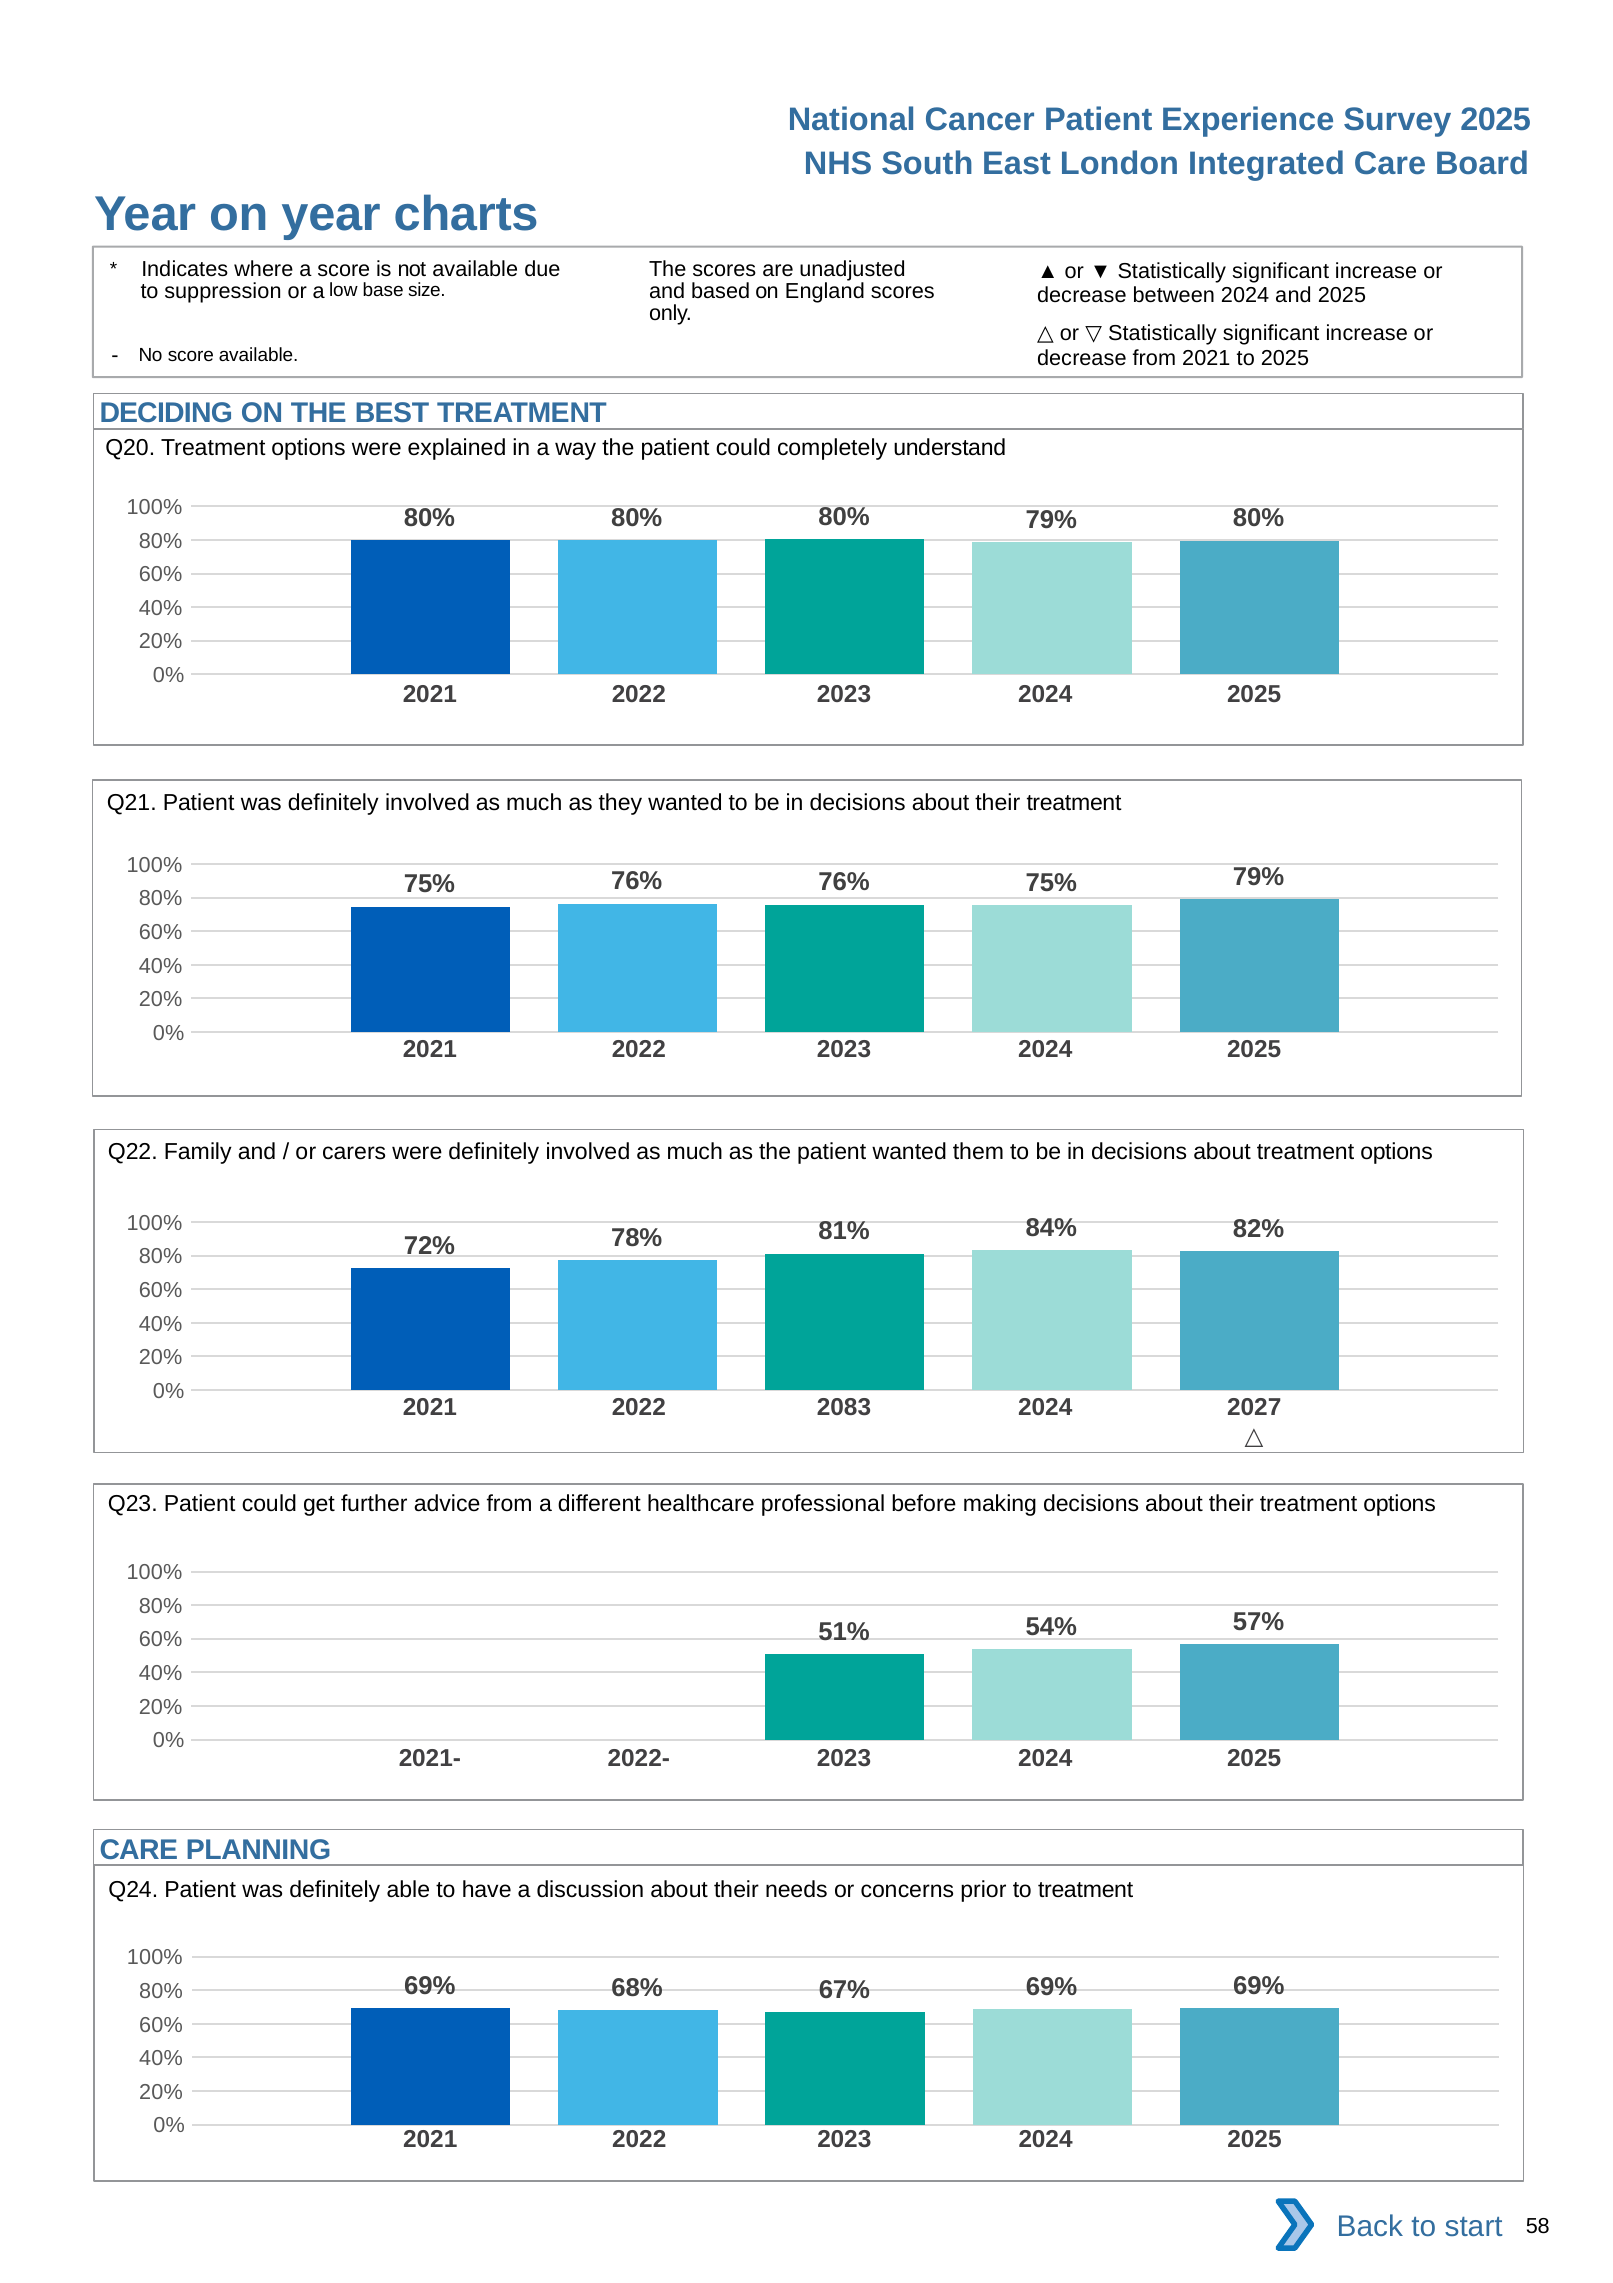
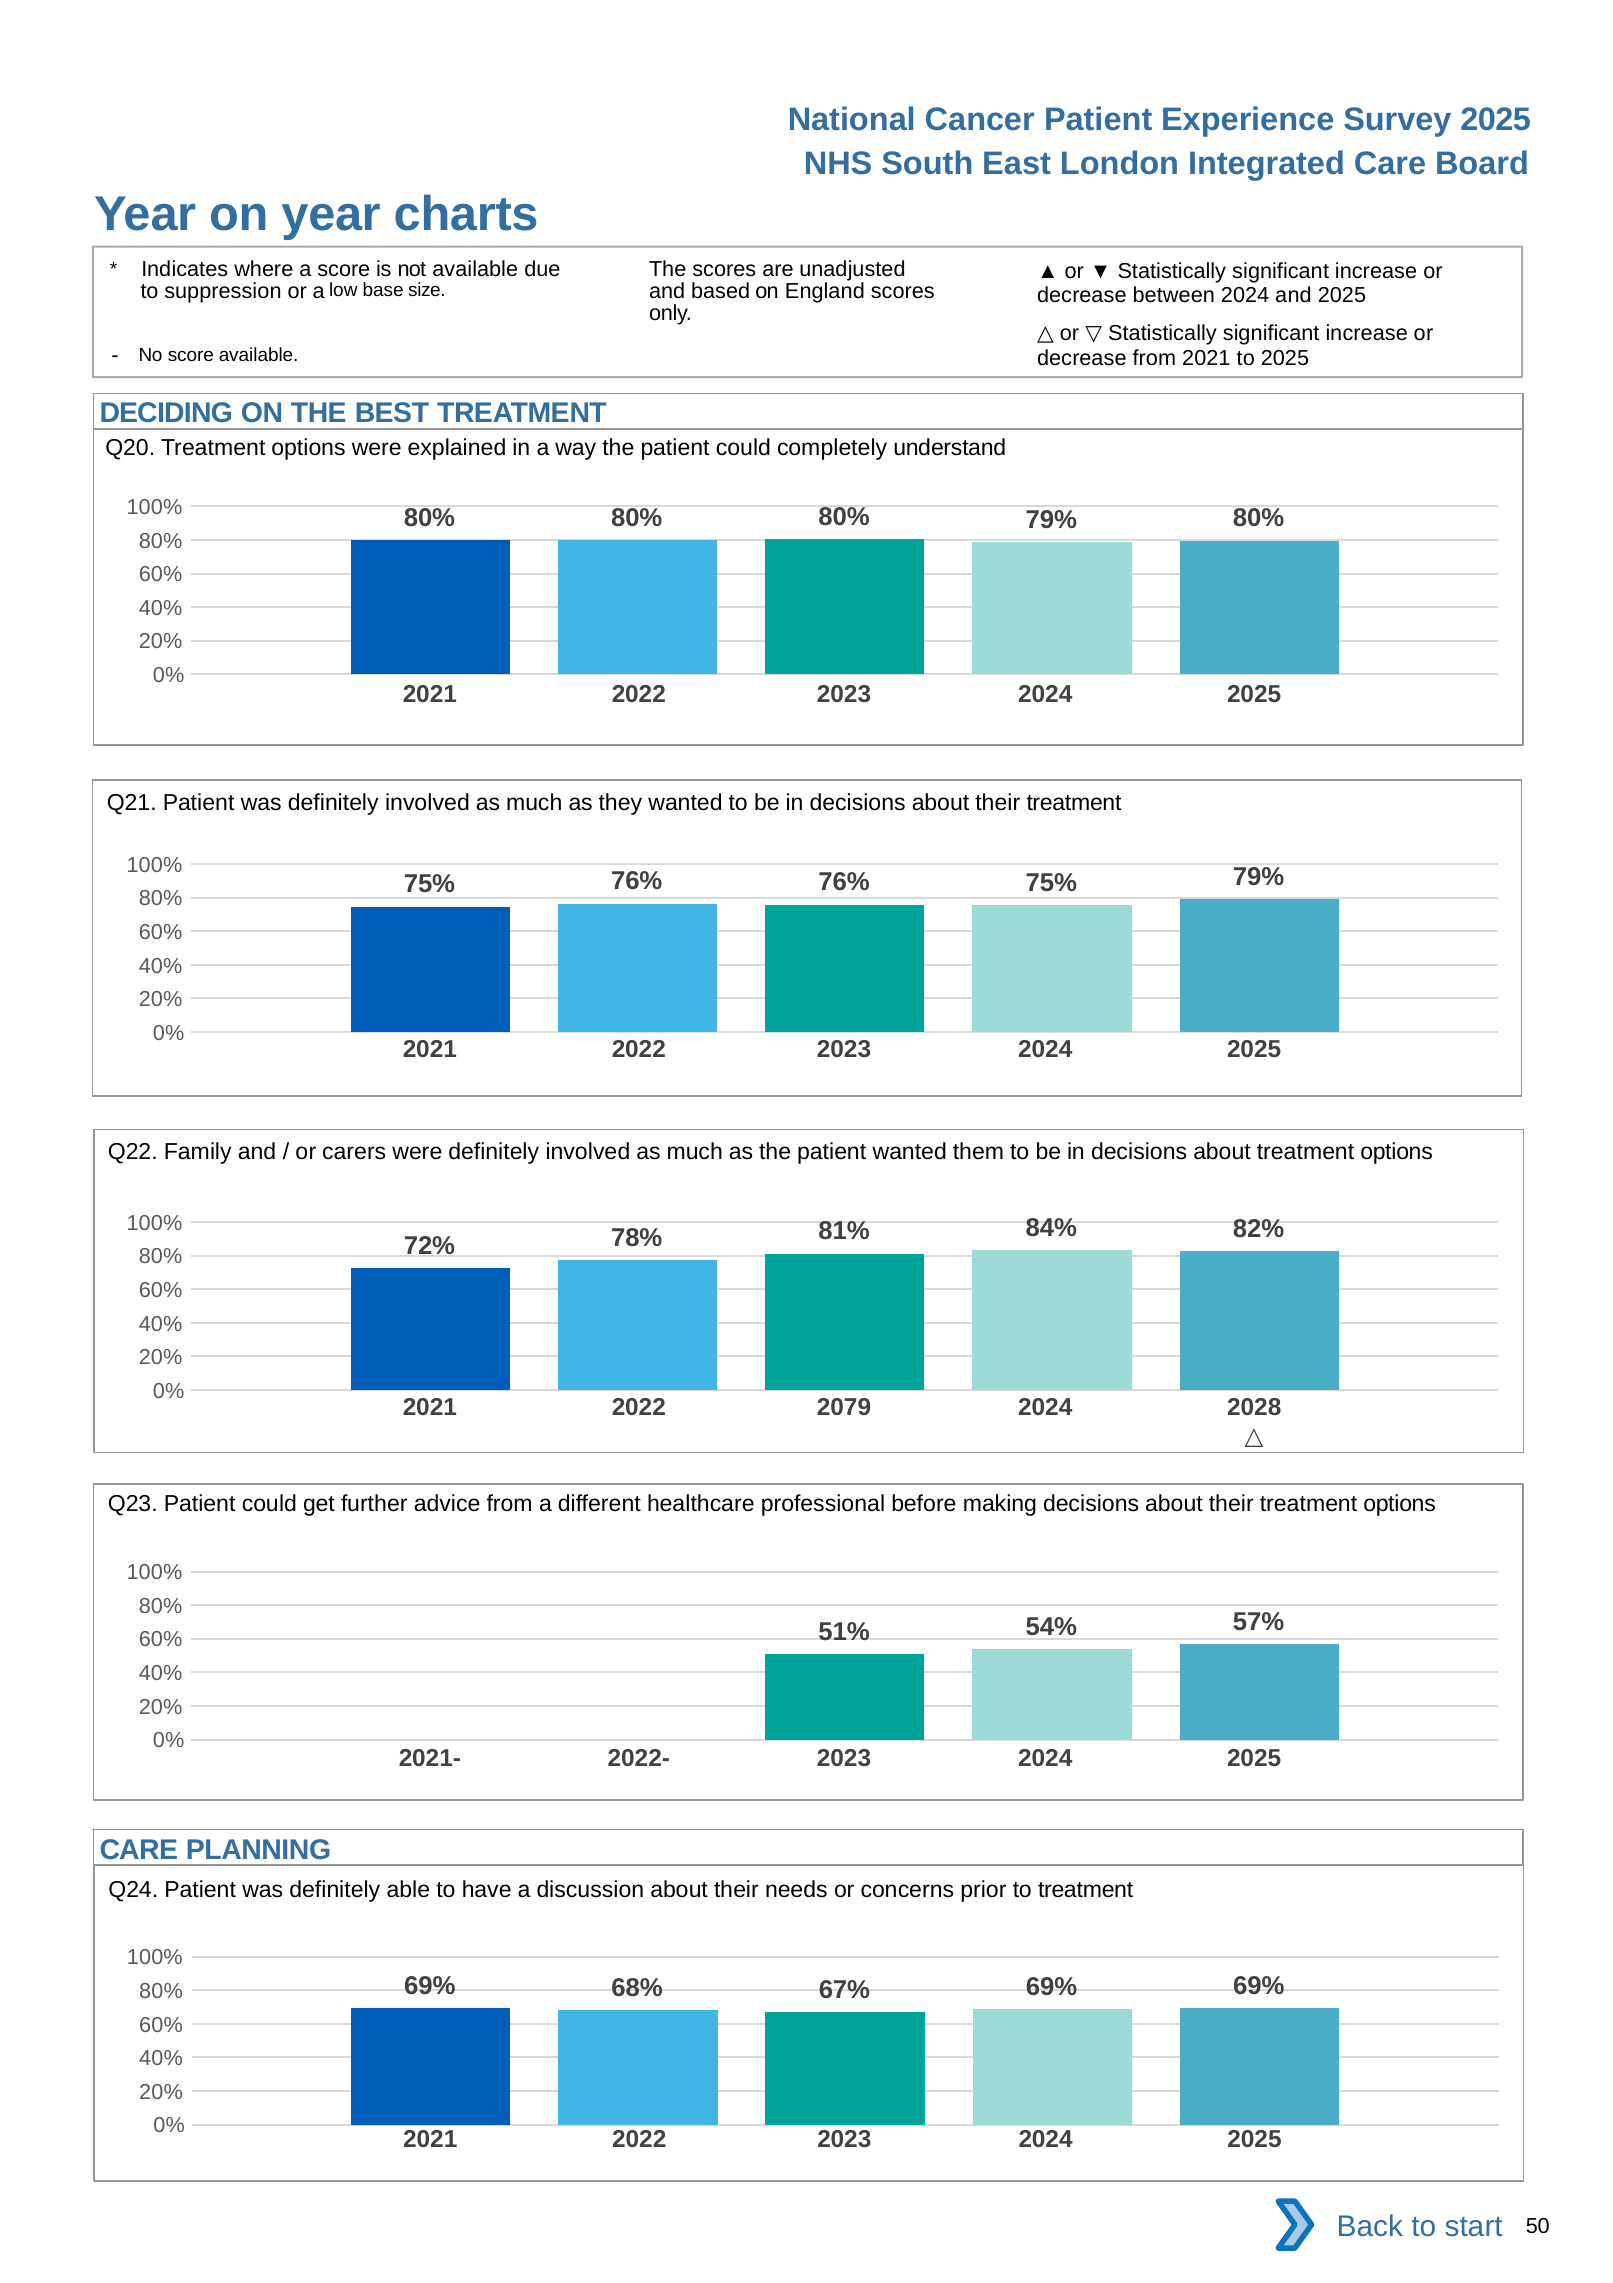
2083: 2083 -> 2079 (844, 1407)
2027: 2027 -> 2028 (1254, 1407)
58: 58 -> 50 (1538, 2226)
